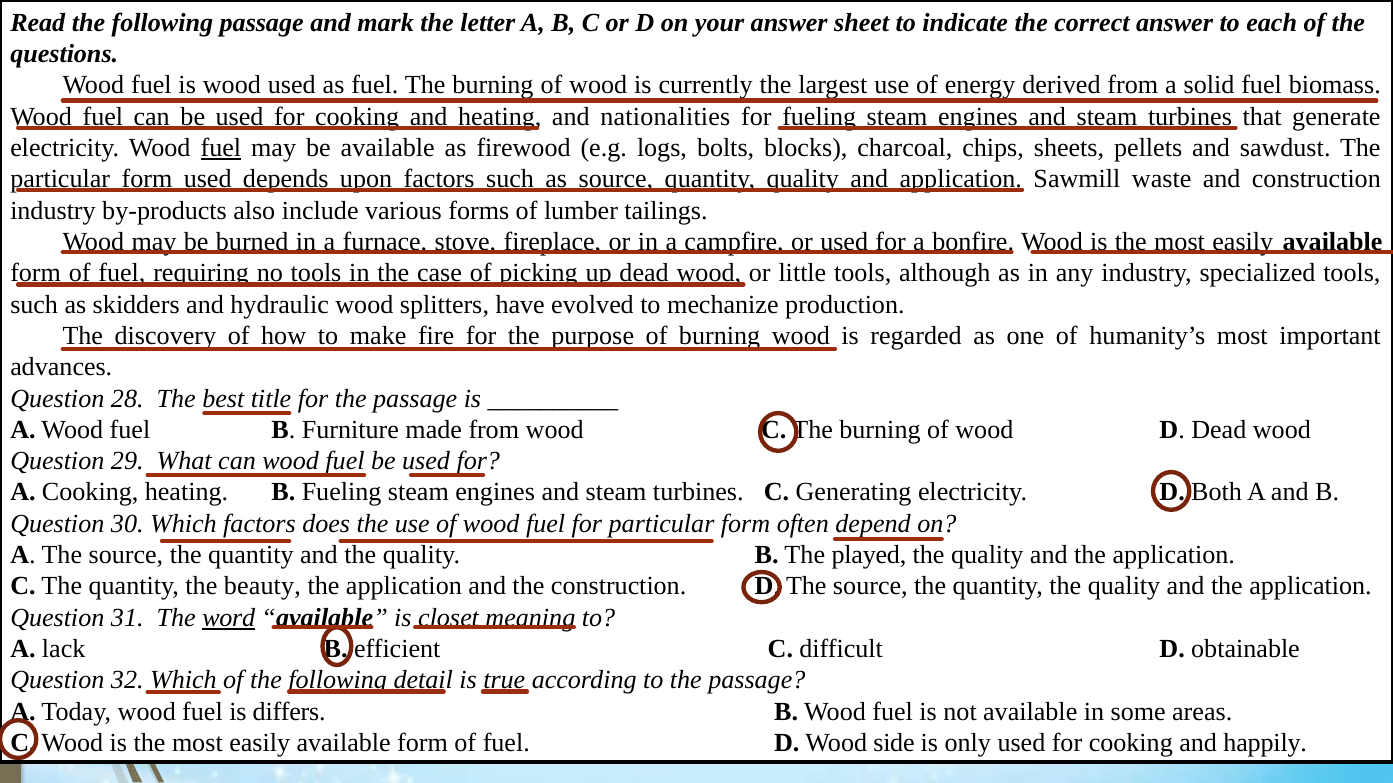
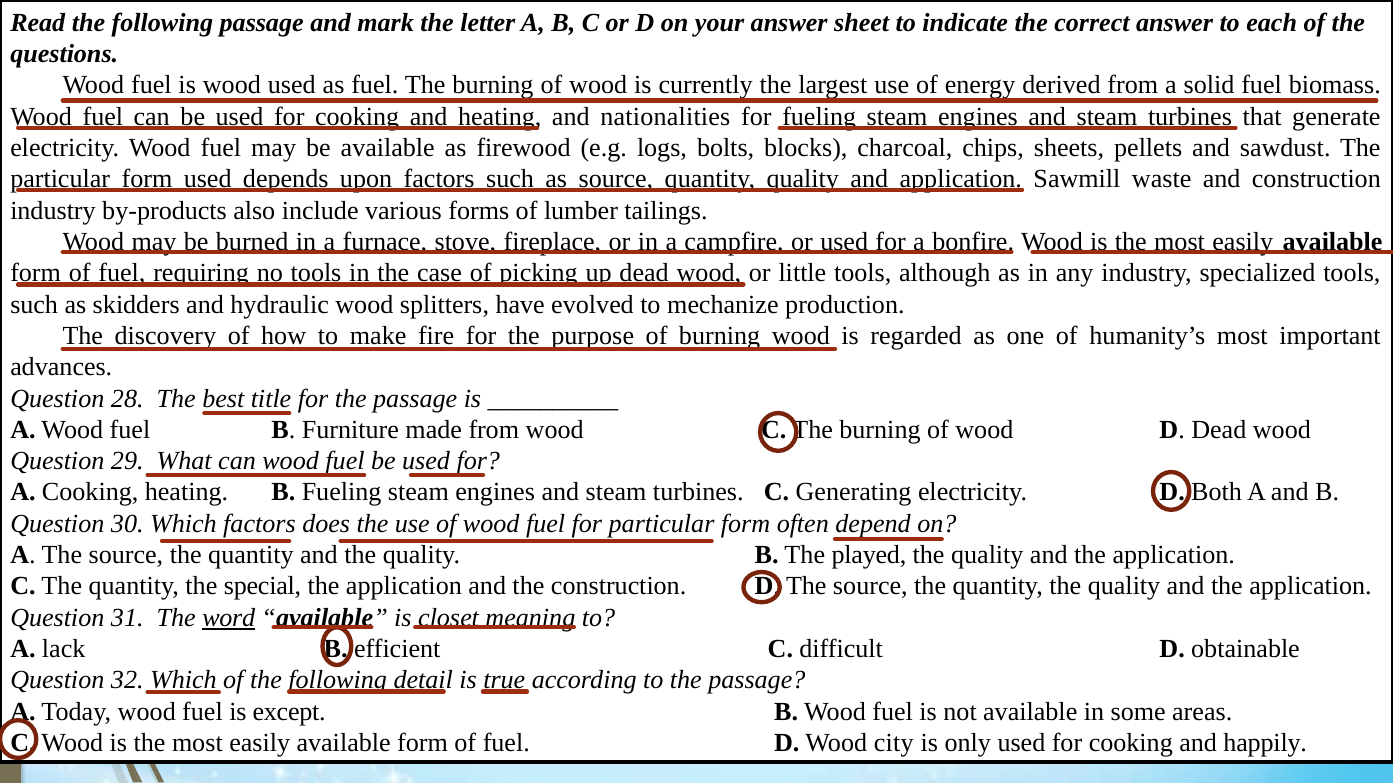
fuel underline: present -> none (221, 148)
beauty: beauty -> special (263, 587)
differs: differs -> except (289, 712)
side: side -> city (894, 743)
